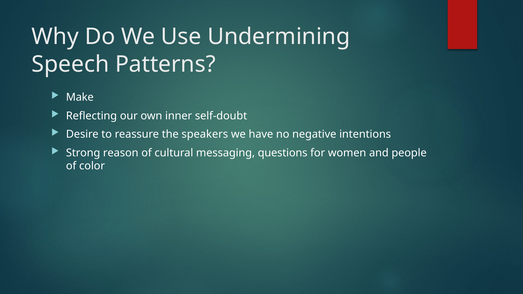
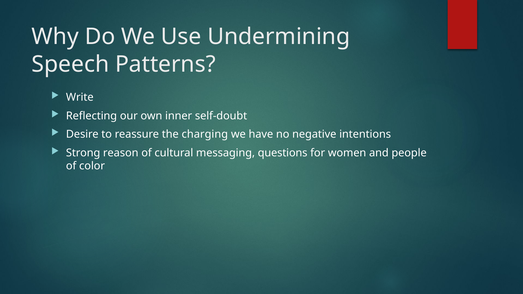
Make: Make -> Write (80, 97)
speakers: speakers -> charging (205, 134)
